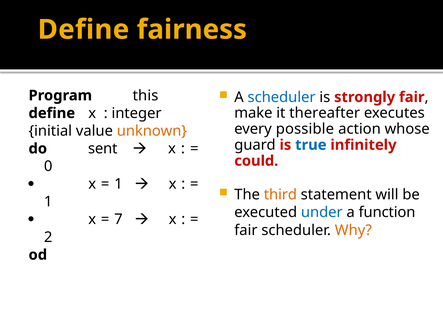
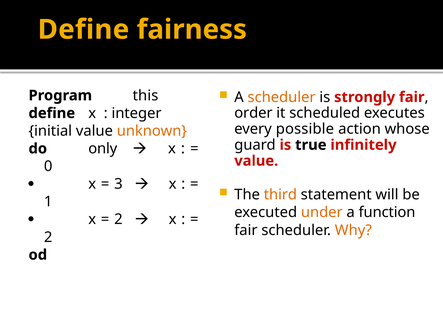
scheduler colour: blue -> orange (282, 97)
make: make -> order (253, 113)
thereafter: thereafter -> scheduled (325, 113)
true colour: blue -> black (311, 145)
sent: sent -> only (103, 149)
could: could -> value (256, 161)
1: 1 -> 3 (118, 184)
under colour: blue -> orange (322, 213)
7: 7 -> 2 (118, 220)
